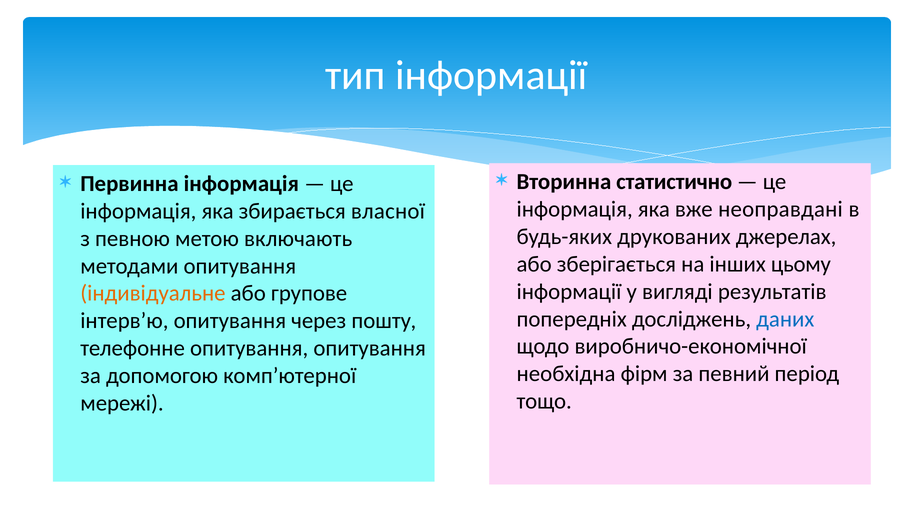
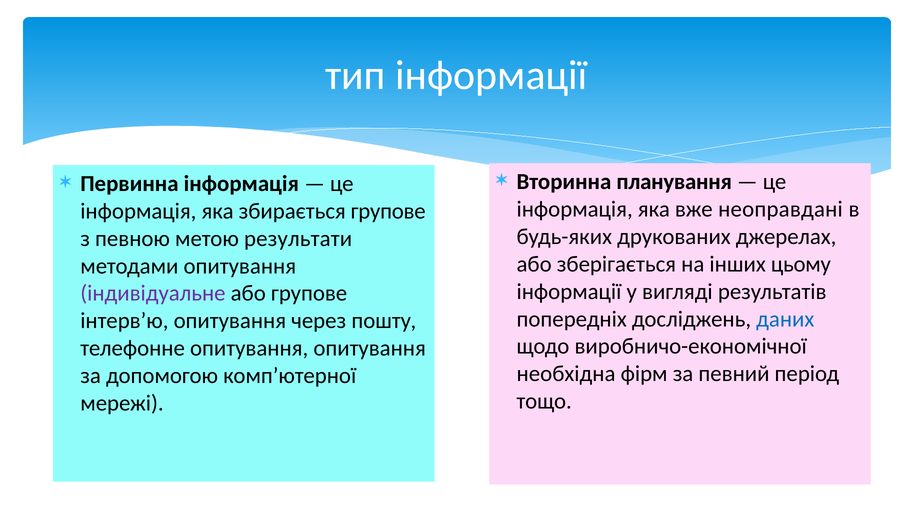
статистично: статистично -> планування (674, 182)
збирається власної: власної -> групове (388, 211)
включають: включають -> результати (298, 238)
індивідуальне colour: orange -> purple (153, 293)
